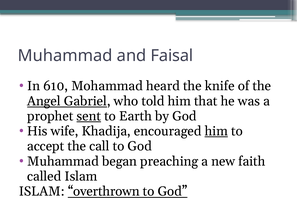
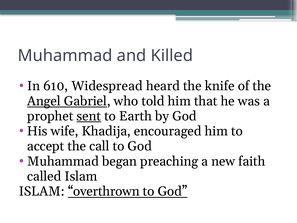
Faisal: Faisal -> Killed (172, 56)
Mohammad: Mohammad -> Widespread (107, 86)
him underline: present -> none (216, 131)
